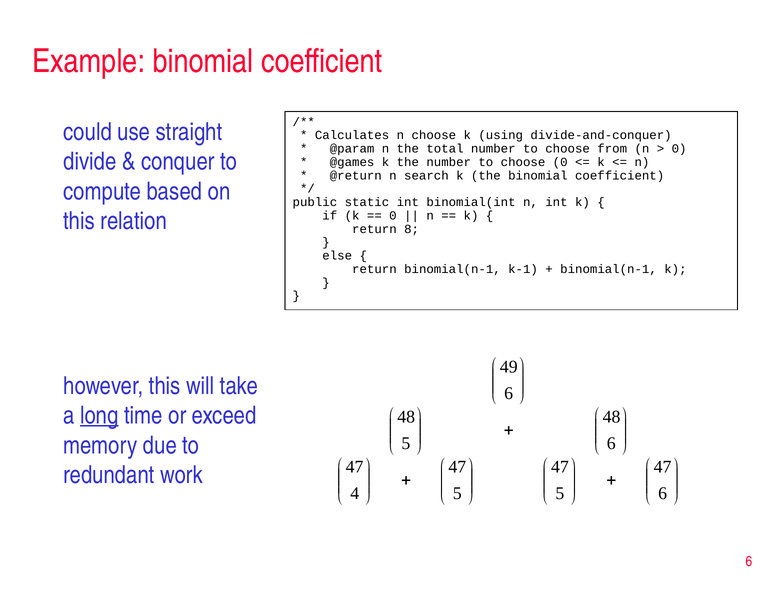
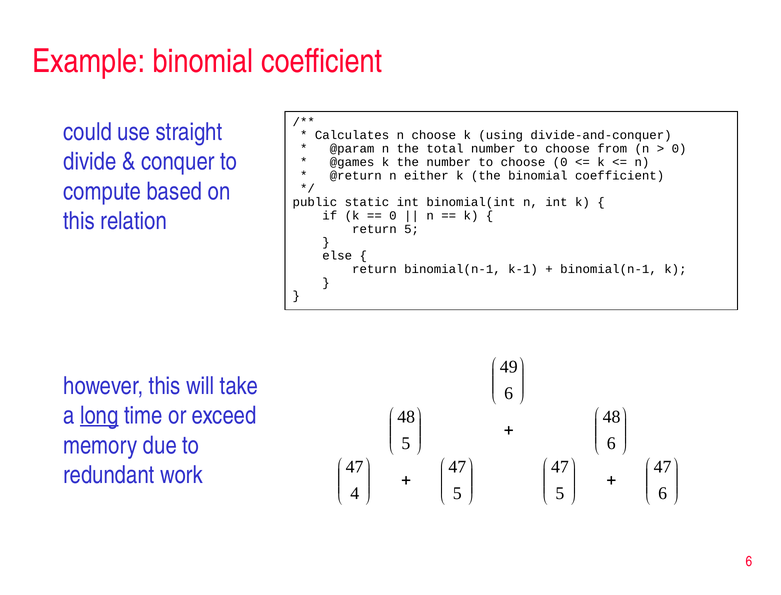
search: search -> either (426, 175)
return 8: 8 -> 5 (412, 229)
